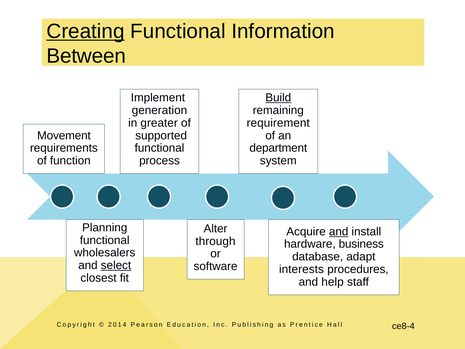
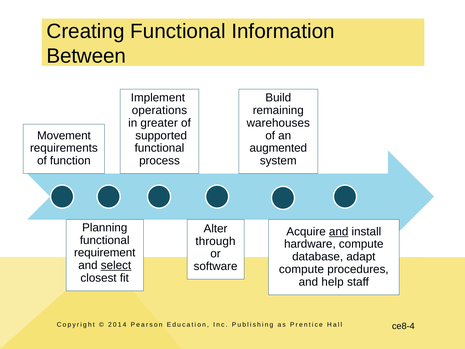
Creating underline: present -> none (85, 31)
Build underline: present -> none (278, 98)
generation: generation -> operations (159, 110)
requirement: requirement -> warehouses (278, 123)
department: department -> augmented (278, 148)
hardware business: business -> compute (361, 244)
wholesalers: wholesalers -> requirement (105, 253)
interests: interests -> compute (301, 269)
